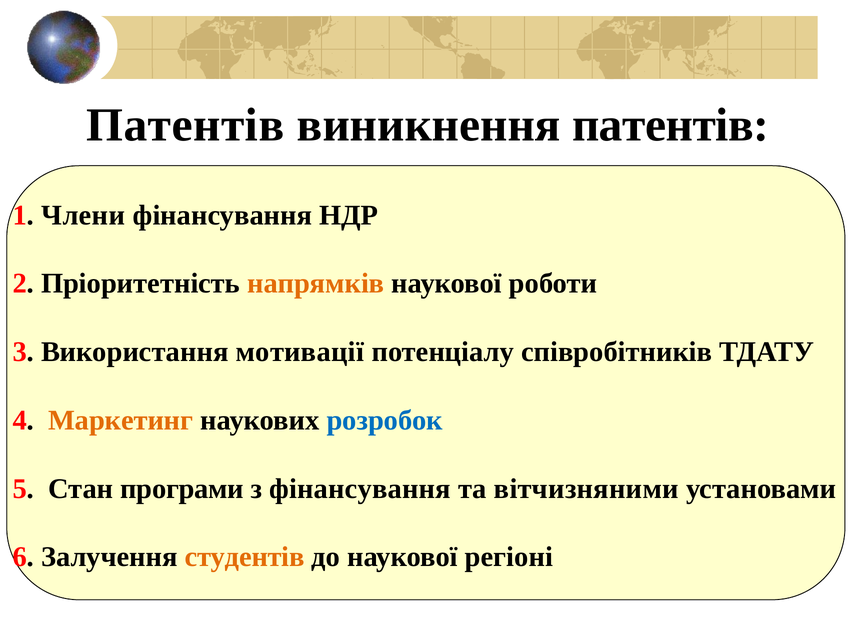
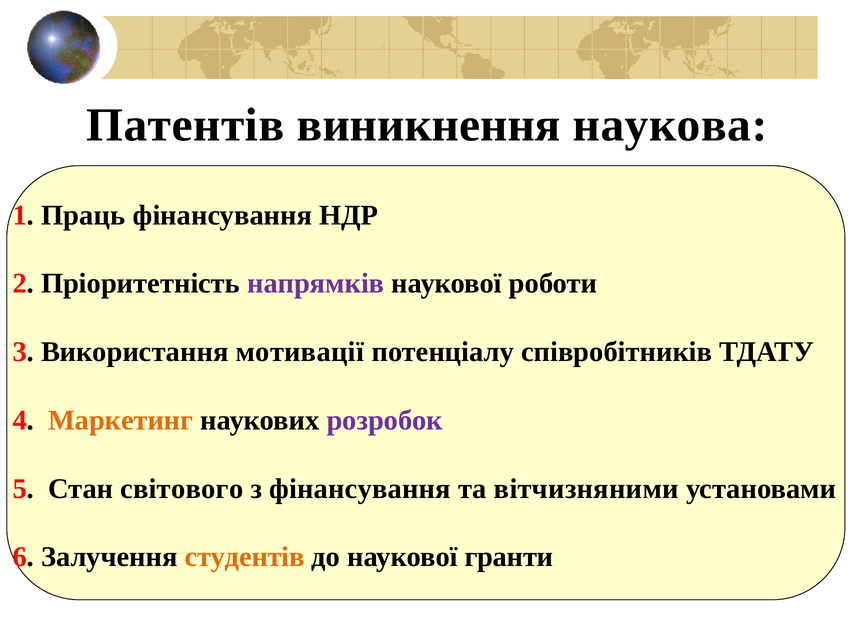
виникнення патентів: патентів -> наукова (670, 125)
Члени: Члени -> Праць (83, 215)
напрямків colour: orange -> purple (316, 284)
розробок colour: blue -> purple (385, 420)
програми: програми -> світового (182, 489)
регіоні: регіоні -> гранти (509, 557)
